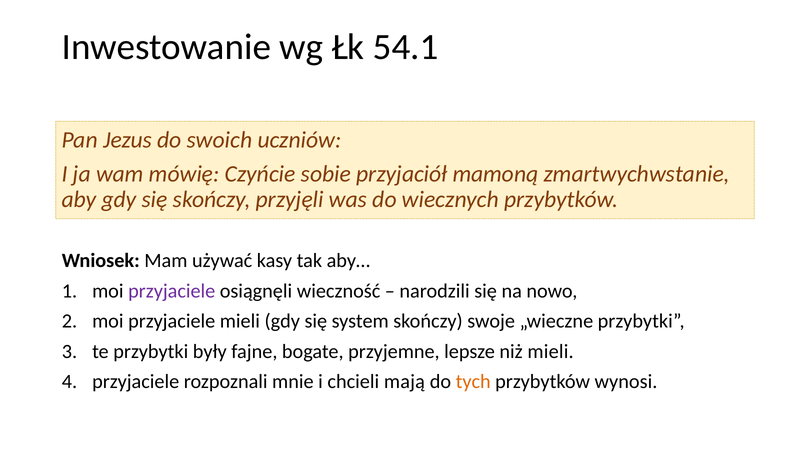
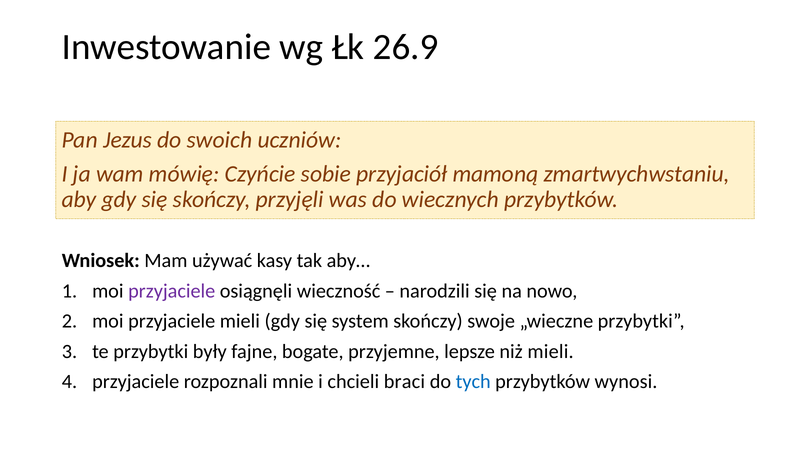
54.1: 54.1 -> 26.9 (406, 47)
zmartwychwstanie: zmartwychwstanie -> zmartwychwstaniu (637, 174)
mają: mają -> braci (404, 382)
tych colour: orange -> blue (473, 382)
